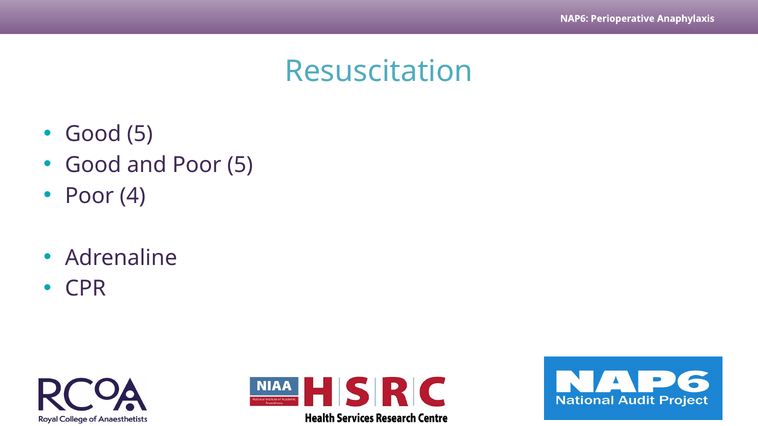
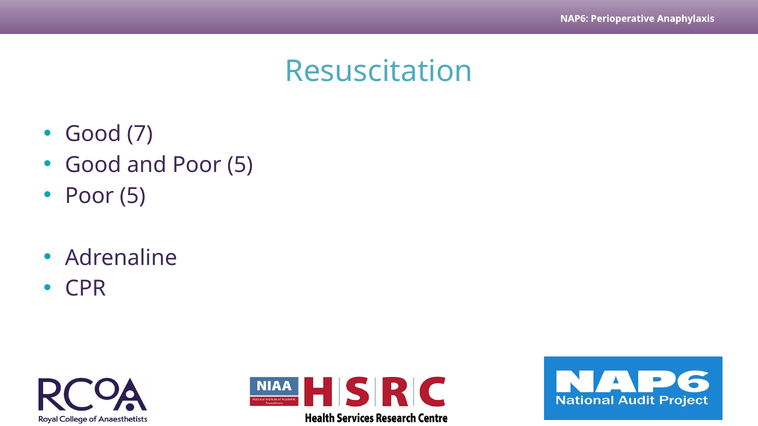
Good 5: 5 -> 7 (140, 134)
4: 4 -> 5 (133, 196)
